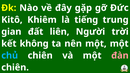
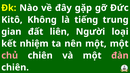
Khiêm: Khiêm -> Không (42, 20)
trời: trời -> loại (120, 32)
không: không -> nhiệm (34, 44)
chủ colour: light blue -> pink (10, 56)
